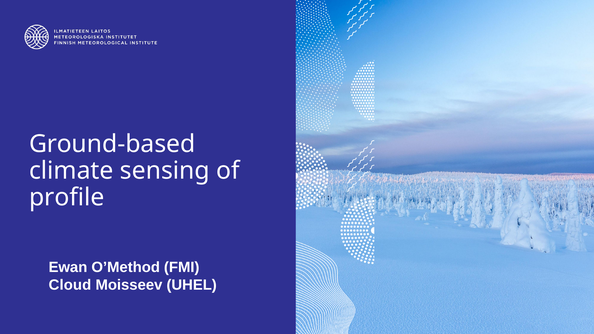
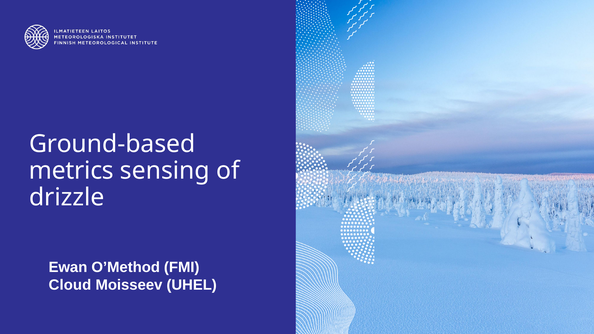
climate: climate -> metrics (71, 171)
profile: profile -> drizzle (67, 197)
